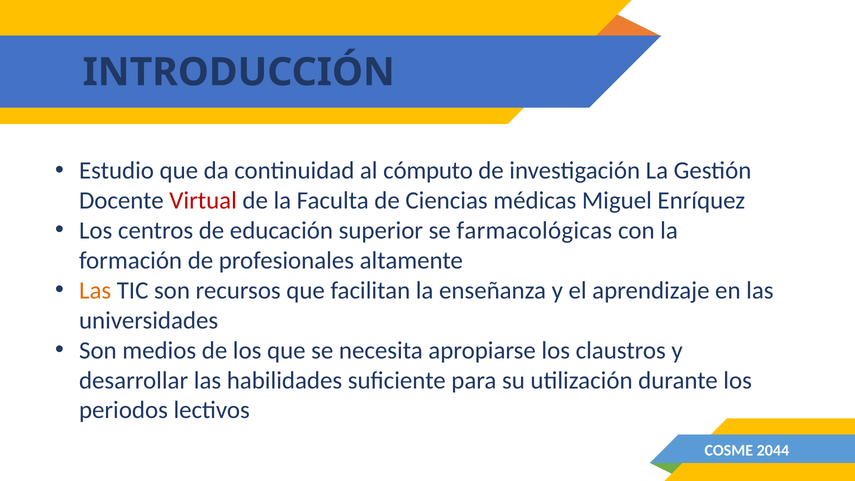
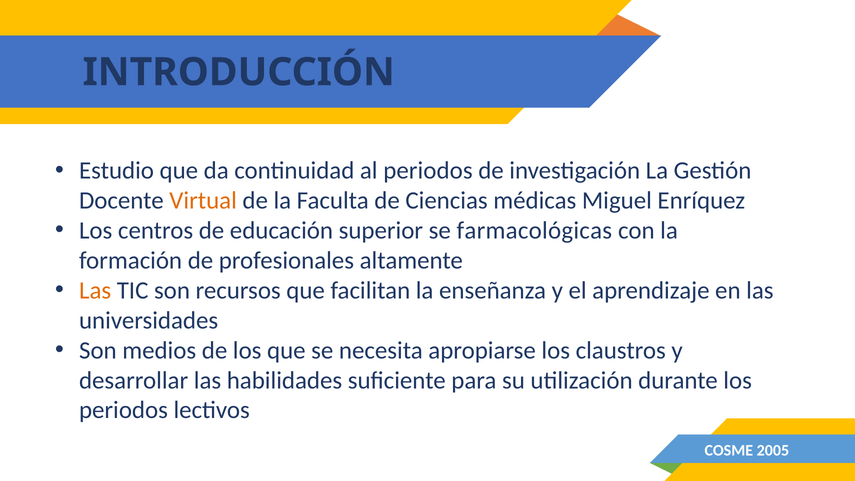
al cómputo: cómputo -> periodos (428, 171)
Virtual colour: red -> orange (203, 201)
2044: 2044 -> 2005 (773, 450)
